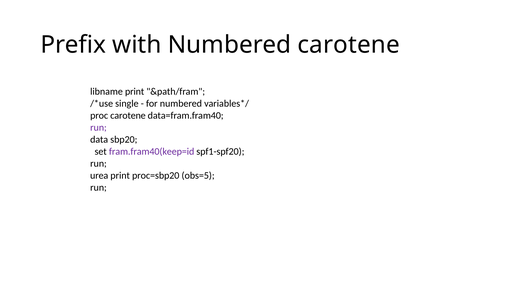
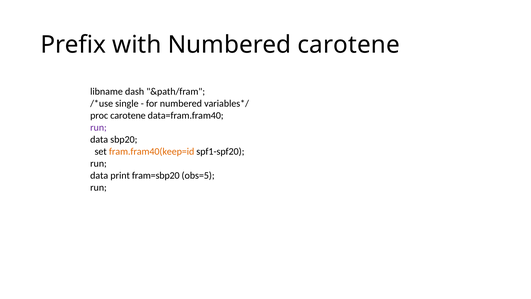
libname print: print -> dash (135, 92)
fram.fram40(keep=id colour: purple -> orange (152, 151)
urea: urea -> data (99, 175)
proc=sbp20: proc=sbp20 -> fram=sbp20 (156, 175)
